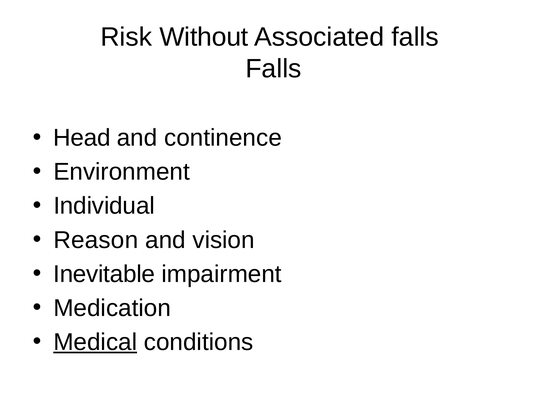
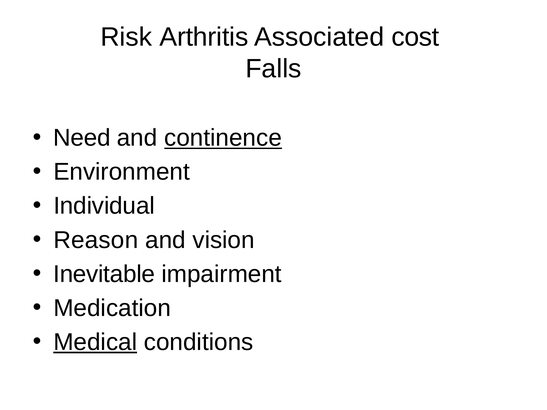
Without: Without -> Arthritis (204, 37)
Associated falls: falls -> cost (415, 37)
Head: Head -> Need (82, 138)
continence underline: none -> present (223, 138)
